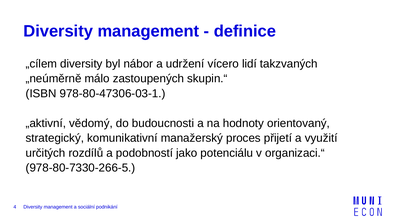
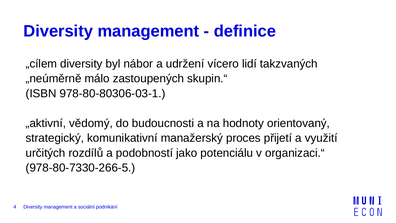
978-80-47306-03-1: 978-80-47306-03-1 -> 978-80-80306-03-1 (112, 93)
